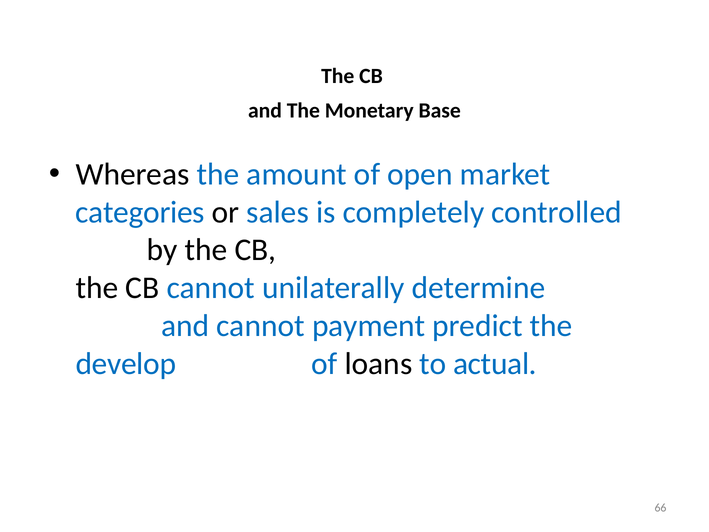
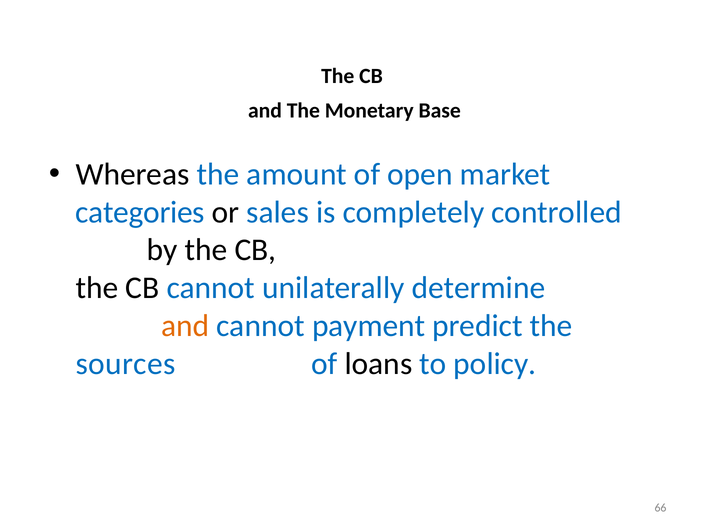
and colour: blue -> orange (185, 326)
develop: develop -> sources (126, 364)
actual: actual -> policy (495, 364)
